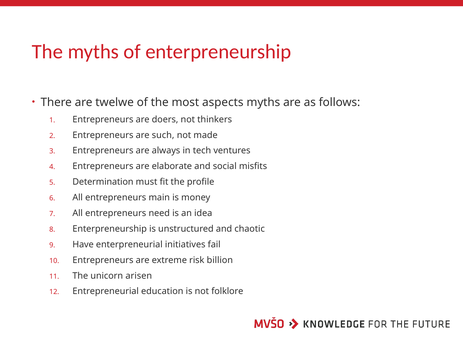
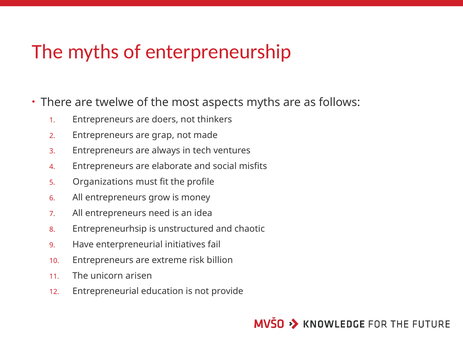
such: such -> grap (163, 135)
Determination: Determination -> Organizations (103, 182)
main: main -> grow (159, 198)
Enterpreneurship: Enterpreneurship -> Entrepreneurhsip (110, 229)
folklore: folklore -> provide (227, 292)
